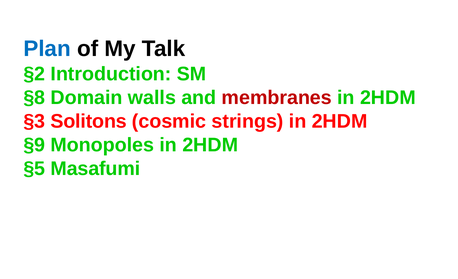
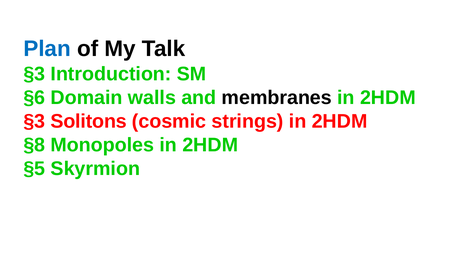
§2: §2 -> §3 (34, 74)
§8: §8 -> §6 (34, 97)
membranes colour: red -> black (277, 97)
§9: §9 -> §8 (34, 145)
Masafumi: Masafumi -> Skyrmion (95, 168)
